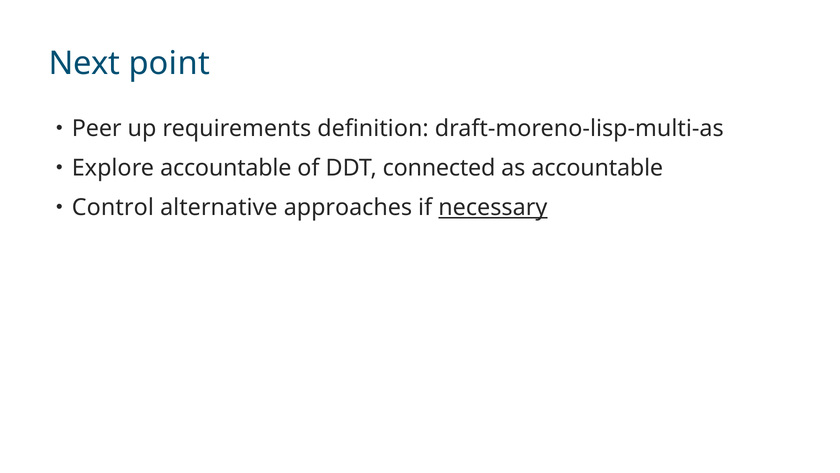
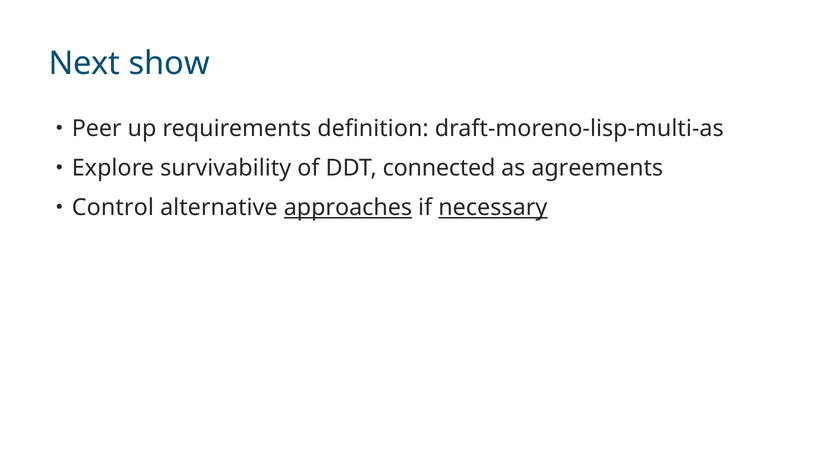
point: point -> show (169, 64)
Explore accountable: accountable -> survivability (226, 168)
as accountable: accountable -> agreements (597, 168)
approaches underline: none -> present (348, 207)
